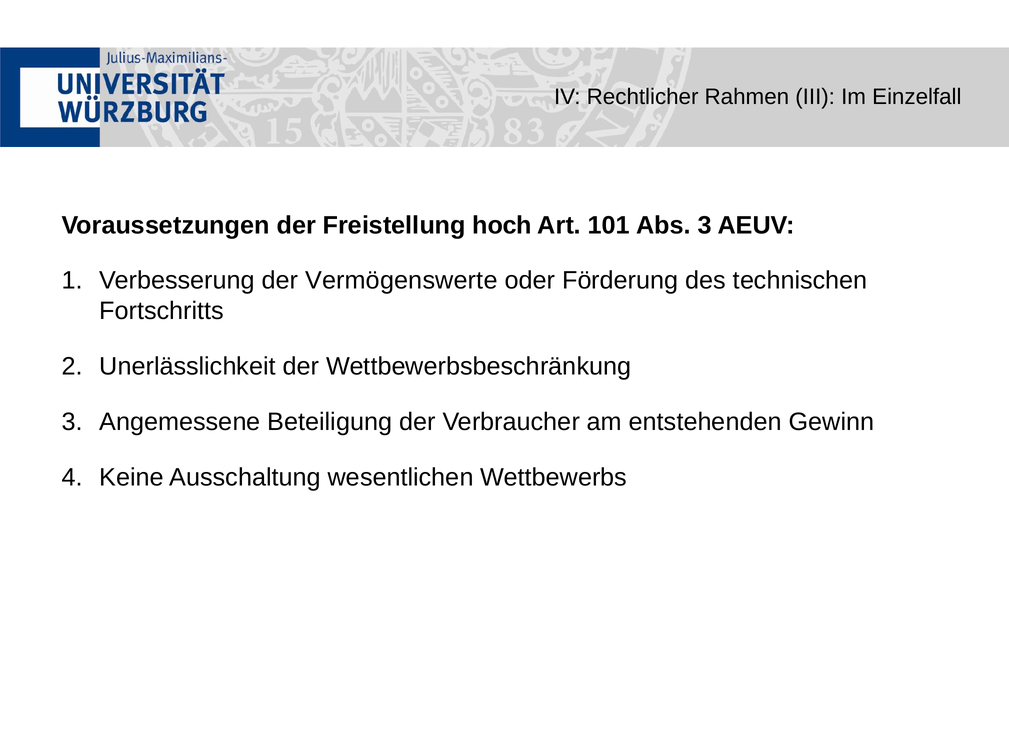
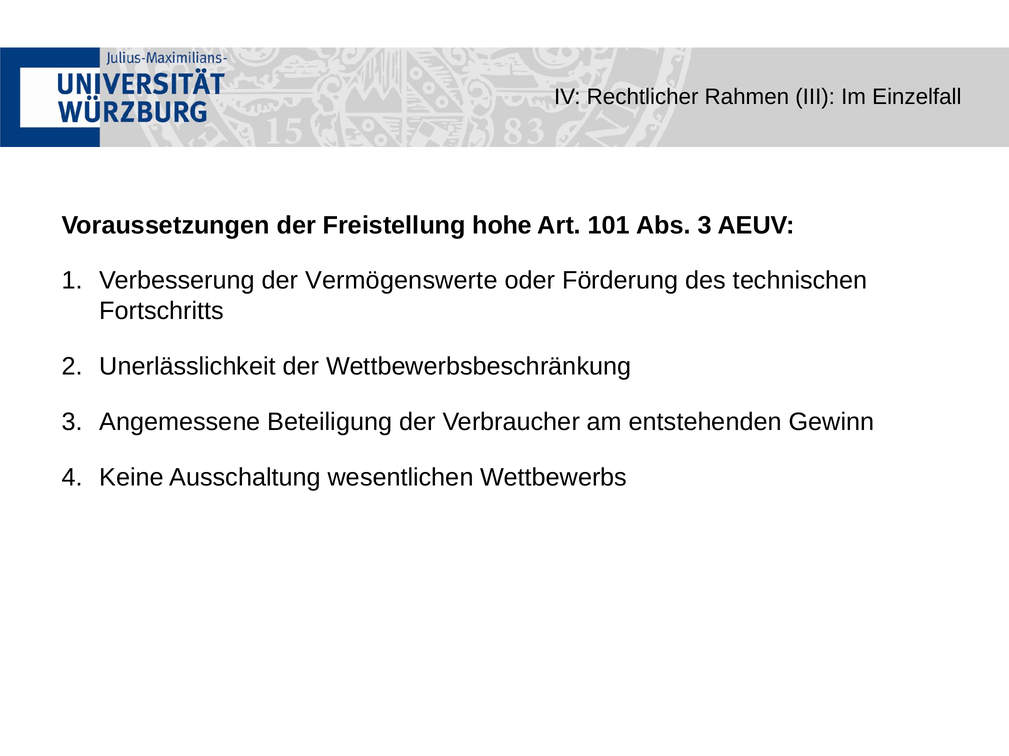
hoch: hoch -> hohe (502, 225)
